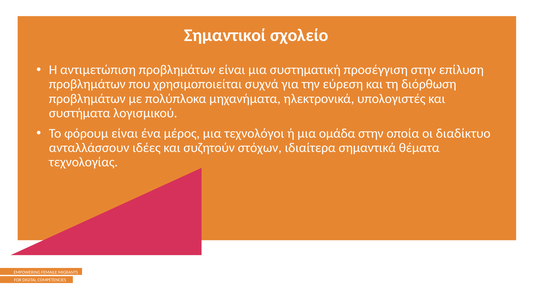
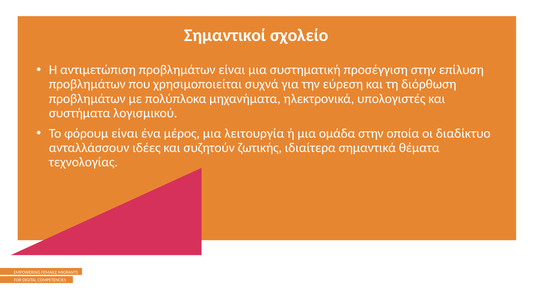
τεχνολόγοι: τεχνολόγοι -> λειτουργία (254, 133)
στόχων: στόχων -> ζωτικής (260, 148)
